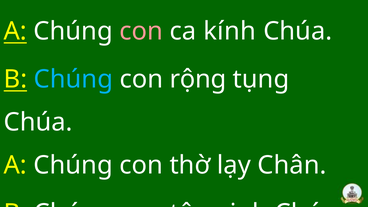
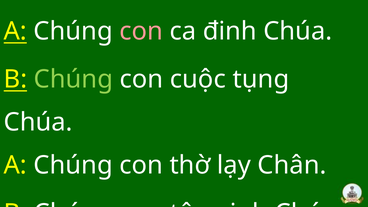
kính: kính -> đinh (230, 31)
Chúng colour: light blue -> light green (73, 79)
rộng: rộng -> cuộc (198, 79)
